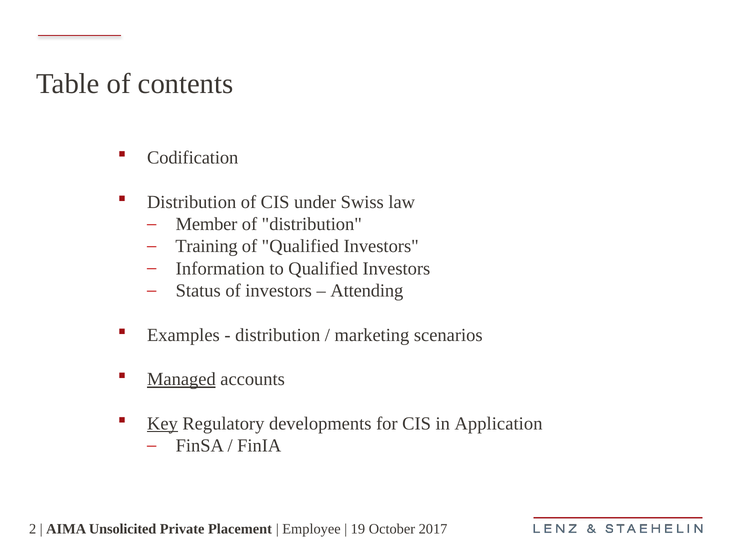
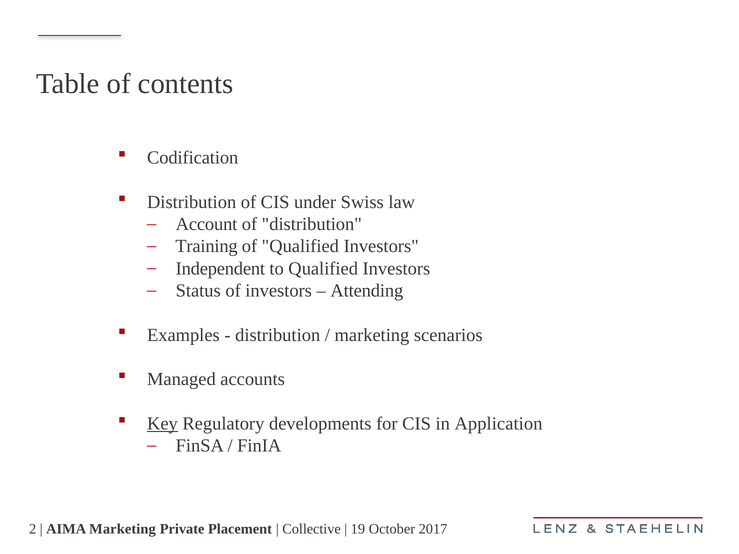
Member: Member -> Account (207, 224)
Information: Information -> Independent (220, 269)
Managed underline: present -> none (181, 379)
AIMA Unsolicited: Unsolicited -> Marketing (122, 529)
Employee: Employee -> Collective (312, 529)
